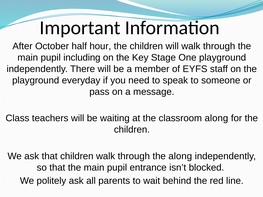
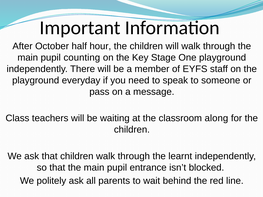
including: including -> counting (82, 58)
the along: along -> learnt (180, 156)
